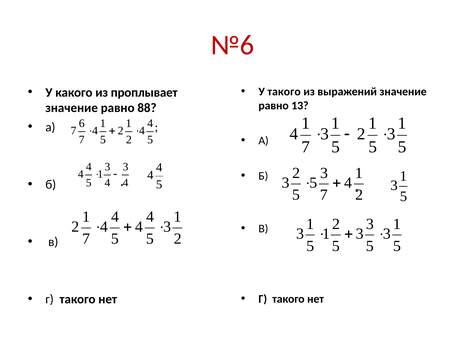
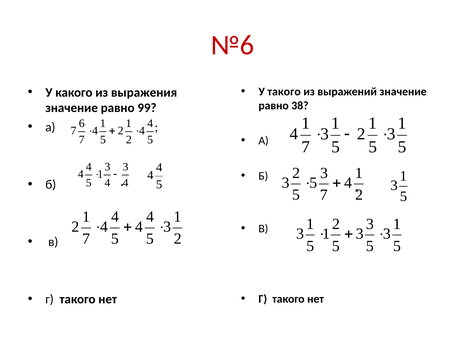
проплывает: проплывает -> выражения (144, 92)
13: 13 -> 38 (300, 105)
88: 88 -> 99 (147, 108)
